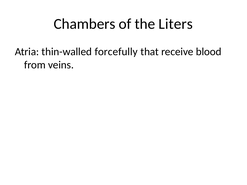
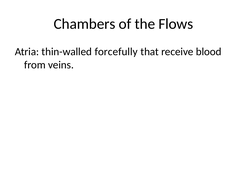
Liters: Liters -> Flows (176, 24)
